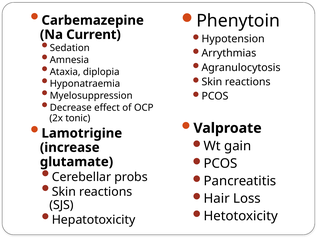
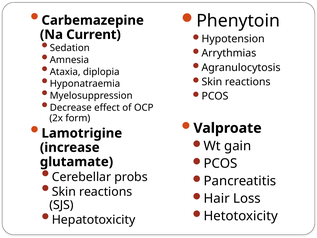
tonic: tonic -> form (78, 118)
